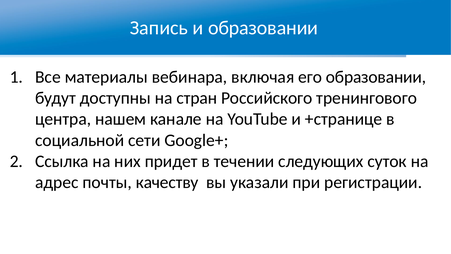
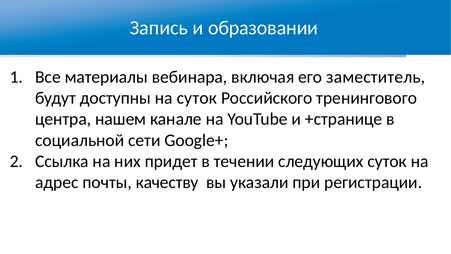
его образовании: образовании -> заместитель (376, 77)
на стран: стран -> суток (197, 98)
